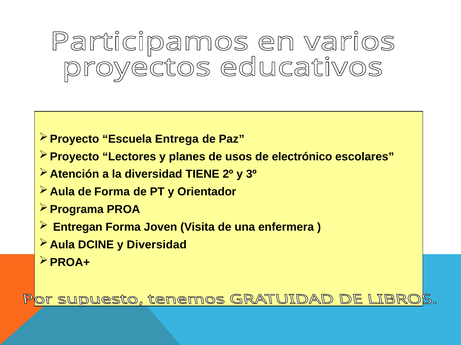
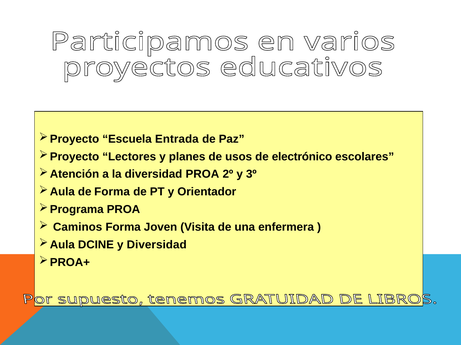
Entrega: Entrega -> Entrada (177, 139)
diversidad TIENE: TIENE -> PROA (202, 175)
Entregan: Entregan -> Caminos (78, 228)
